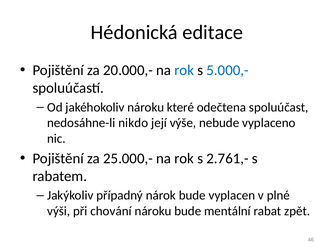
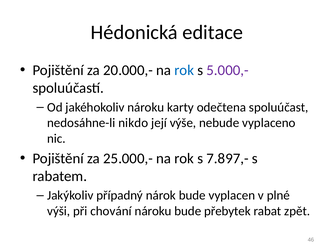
5.000,- colour: blue -> purple (228, 70)
které: které -> karty (180, 107)
2.761,-: 2.761,- -> 7.897,- (228, 158)
mentální: mentální -> přebytek (227, 211)
